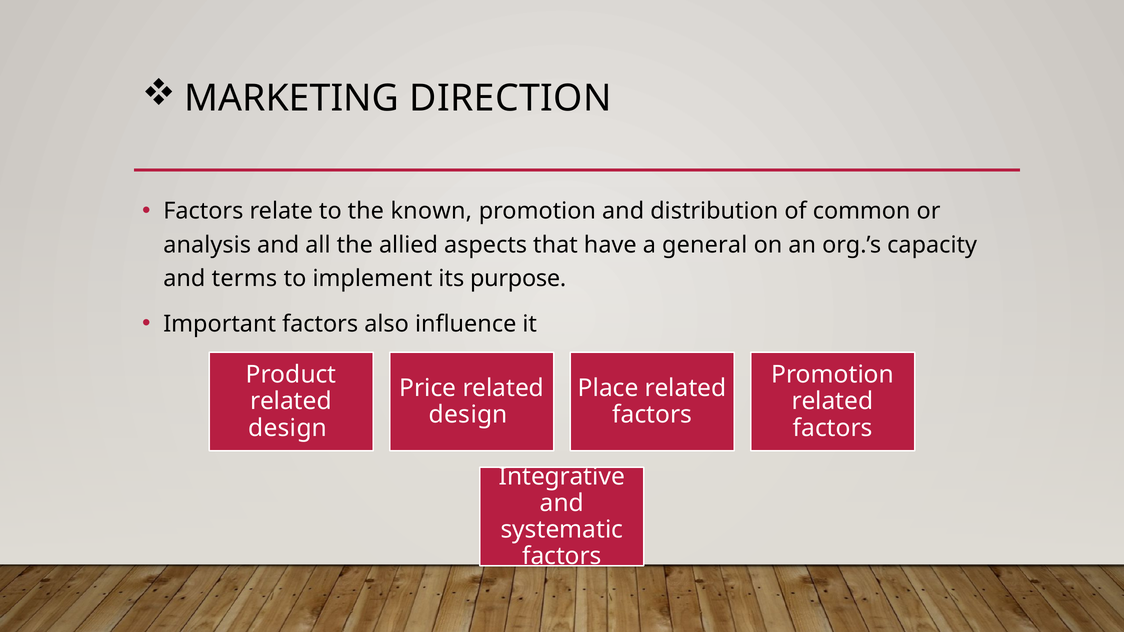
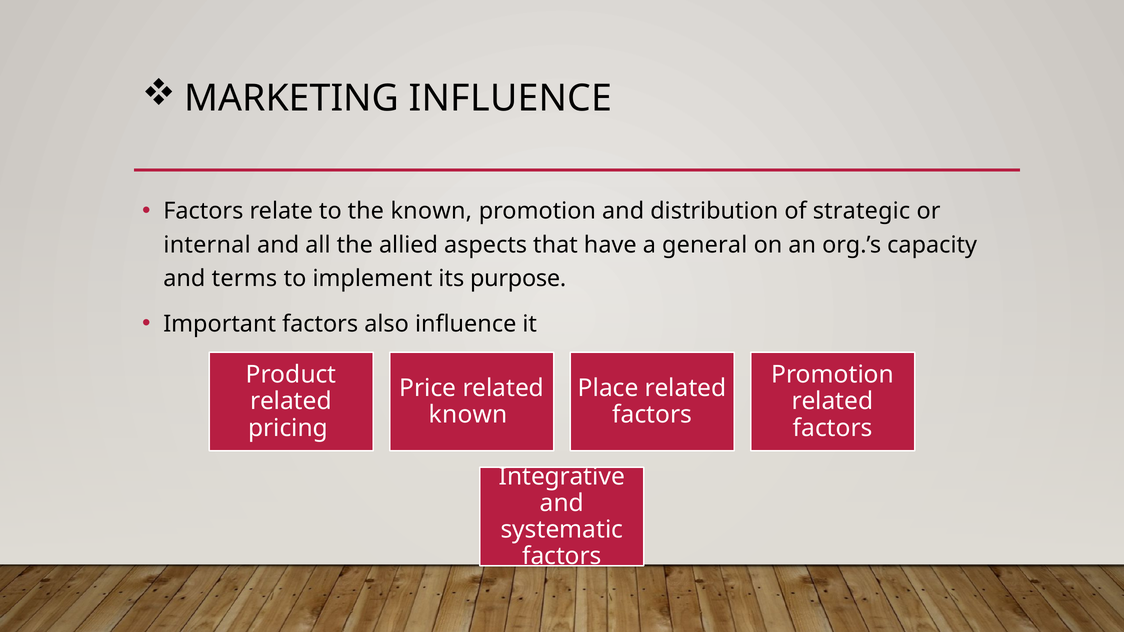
MARKETING DIRECTION: DIRECTION -> INFLUENCE (511, 98)
common: common -> strategic (862, 211)
analysis: analysis -> internal (207, 245)
design: design -> known (468, 415)
design: design -> pricing (288, 428)
